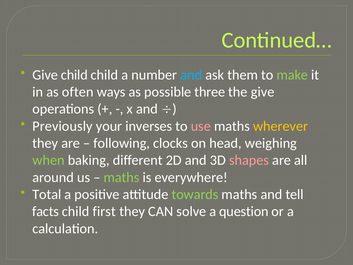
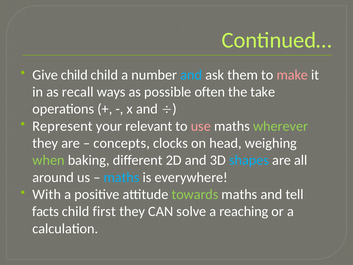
make colour: light green -> pink (292, 75)
often: often -> recall (78, 92)
three: three -> often (210, 92)
the give: give -> take (263, 92)
Previously: Previously -> Represent (63, 126)
inverses: inverses -> relevant (149, 126)
wherever colour: yellow -> light green (281, 126)
following: following -> concepts (122, 143)
shapes colour: pink -> light blue (249, 160)
maths colour: light green -> light blue (121, 177)
Total: Total -> With (47, 194)
question: question -> reaching (244, 211)
